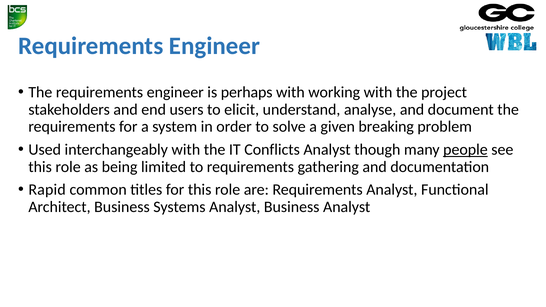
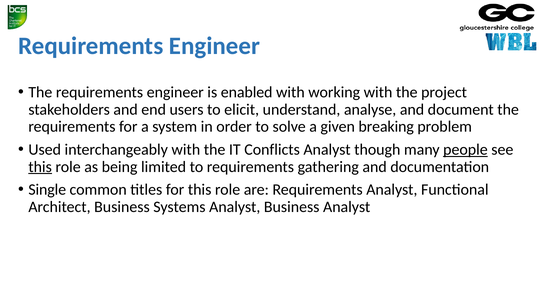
perhaps: perhaps -> enabled (247, 92)
this underline: none -> present (40, 167)
Rapid: Rapid -> Single (47, 190)
